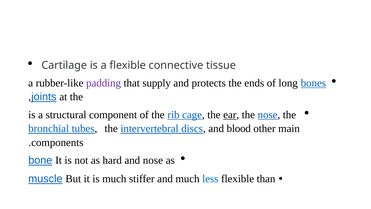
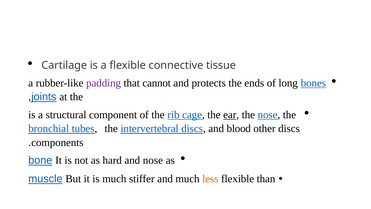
supply: supply -> cannot (157, 83)
other main: main -> discs (289, 128)
less colour: blue -> orange (210, 179)
